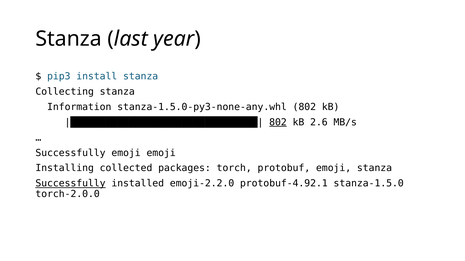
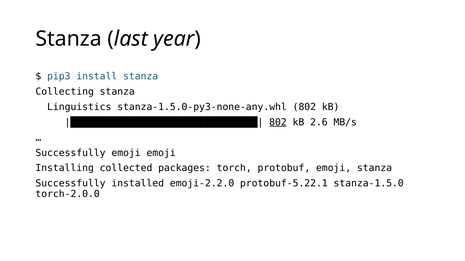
Information: Information -> Linguistics (79, 107)
Successfully underline: present -> none (71, 184)
protobuf-4.92.1: protobuf-4.92.1 -> protobuf-5.22.1 (284, 184)
